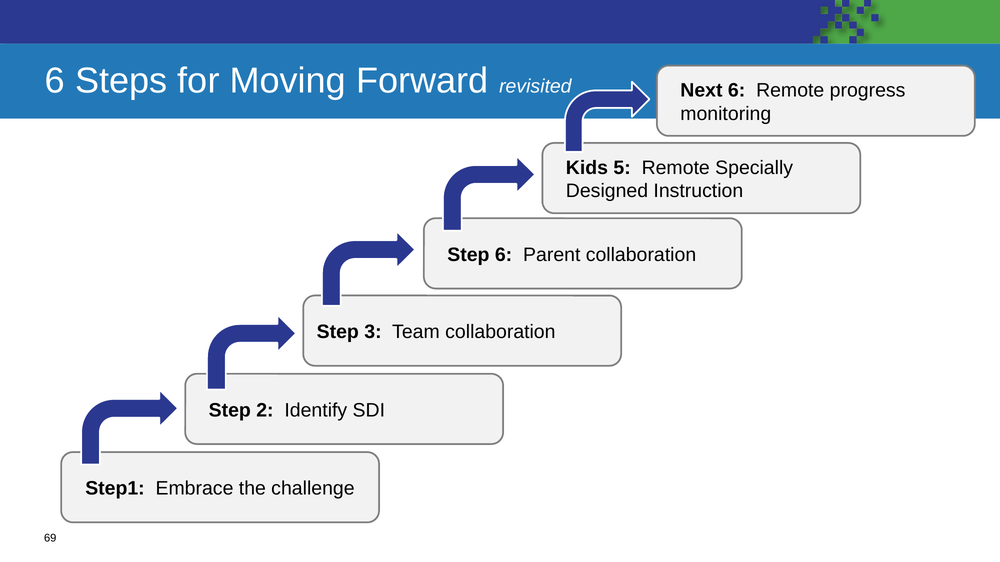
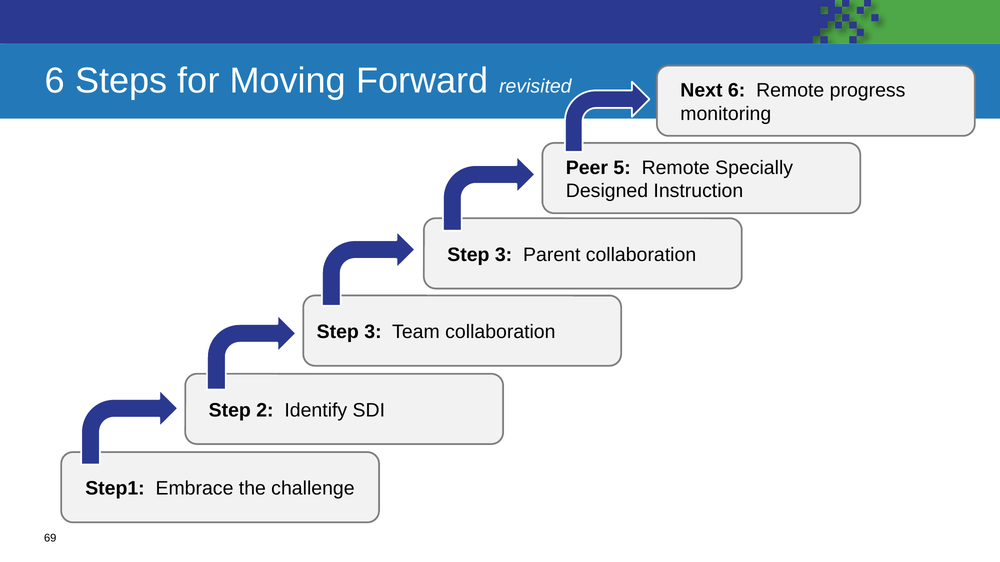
Kids: Kids -> Peer (587, 168)
6: 6 -> 3 (504, 255)
